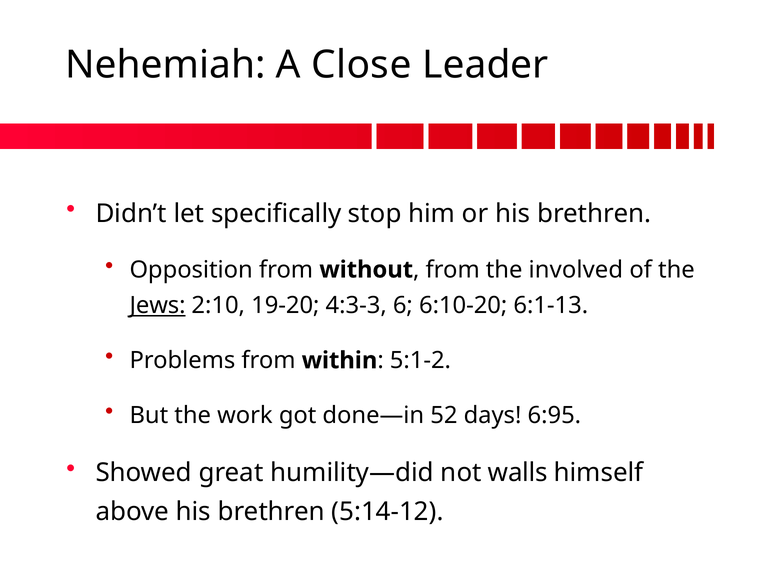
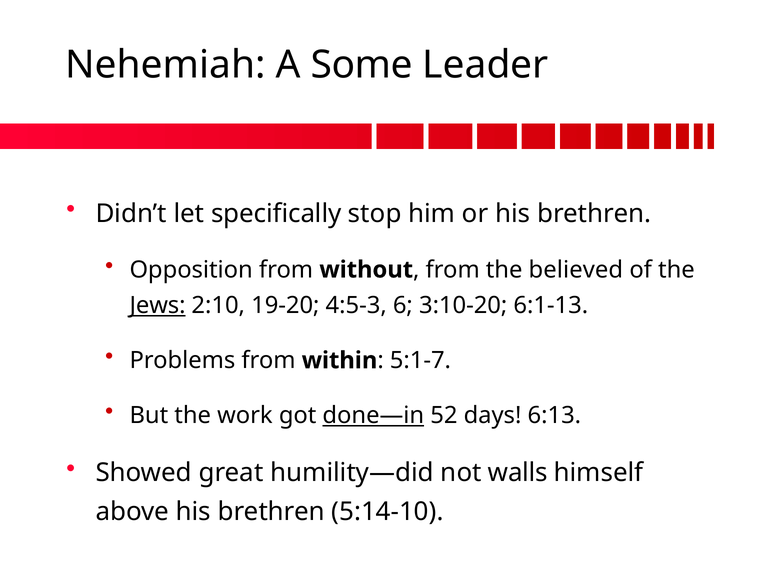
Close: Close -> Some (362, 65)
involved: involved -> believed (576, 270)
4:3-3: 4:3-3 -> 4:5-3 (356, 305)
6:10-20: 6:10-20 -> 3:10-20 (463, 305)
5:1-2: 5:1-2 -> 5:1-7 (420, 361)
done—in underline: none -> present (373, 416)
6:95: 6:95 -> 6:13 (554, 416)
5:14-12: 5:14-12 -> 5:14-10 (388, 512)
